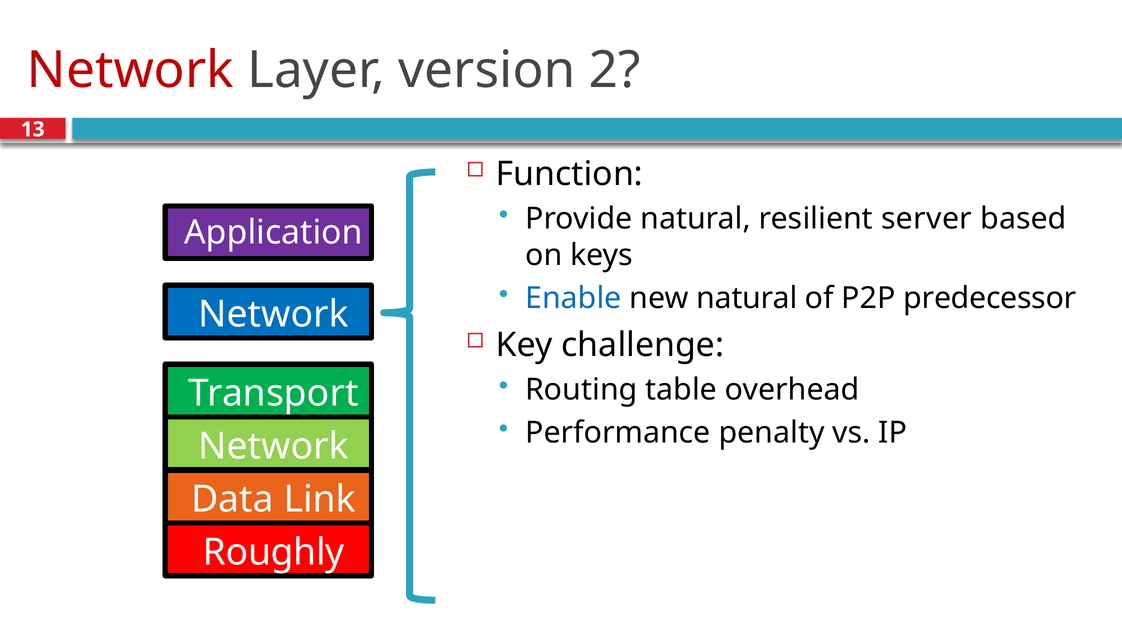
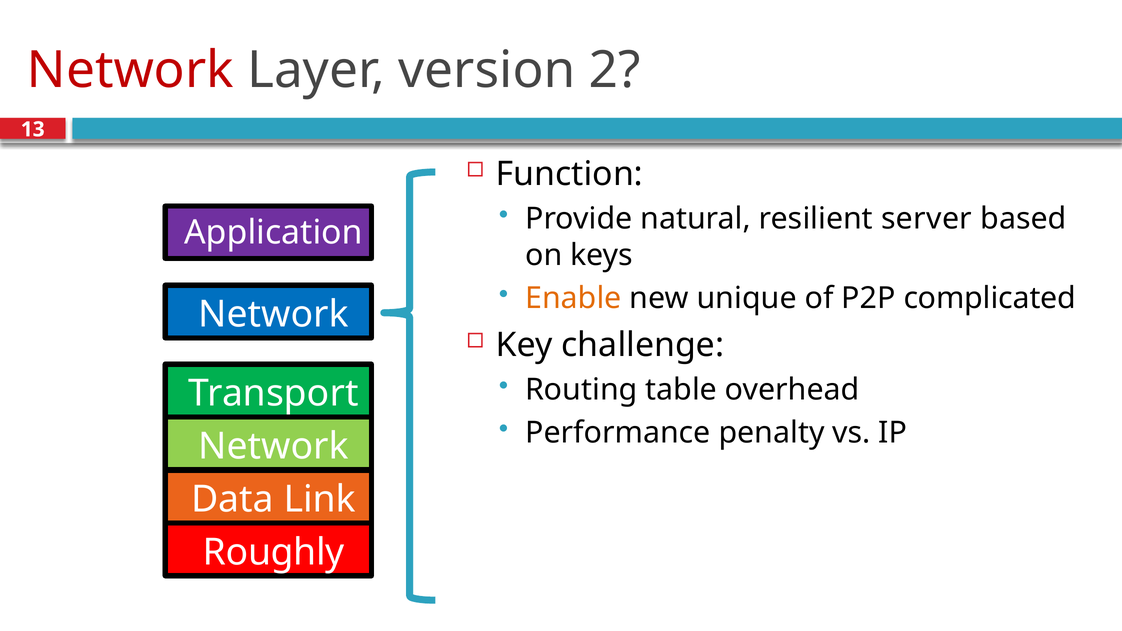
Enable colour: blue -> orange (573, 298)
new natural: natural -> unique (747, 298)
predecessor: predecessor -> complicated (990, 298)
